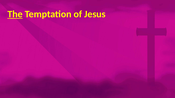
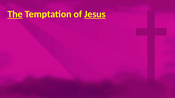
Jesus underline: none -> present (95, 14)
